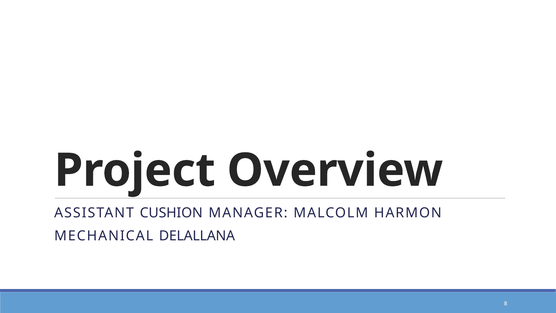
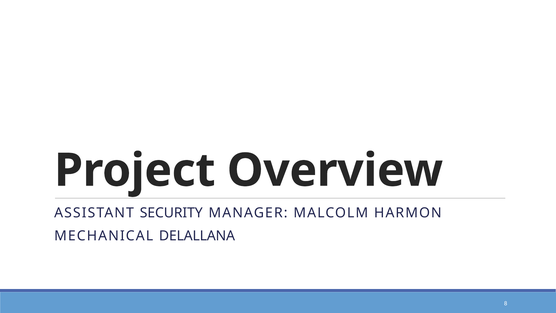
CUSHION: CUSHION -> SECURITY (171, 213)
